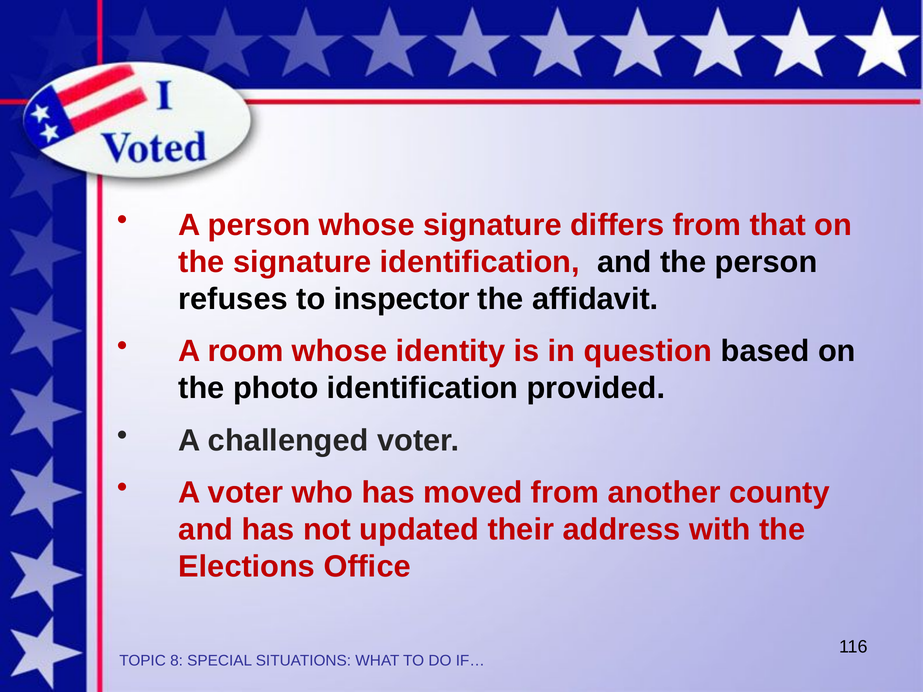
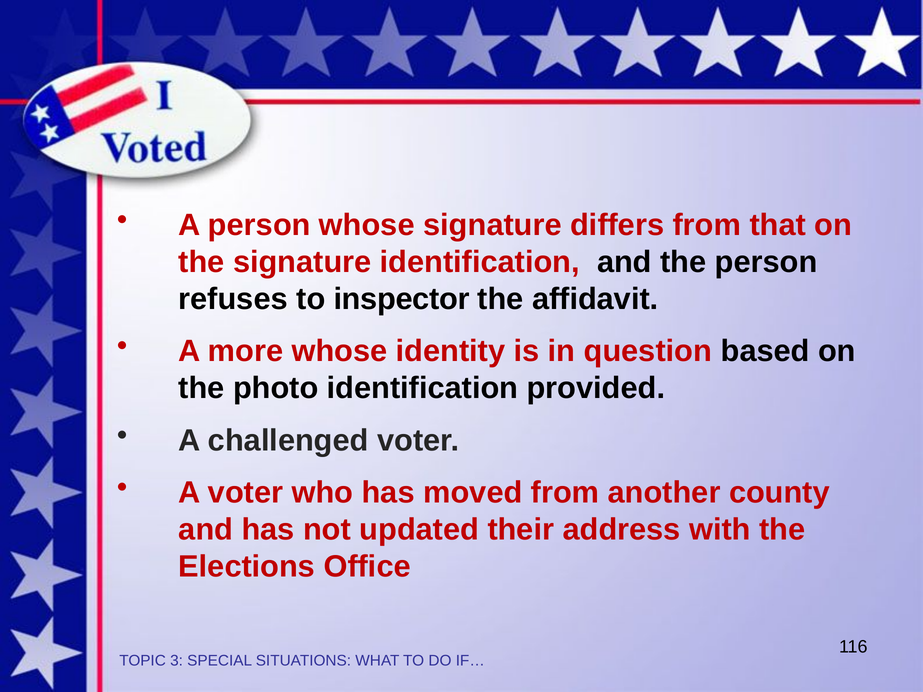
room: room -> more (246, 351)
8: 8 -> 3 (177, 661)
